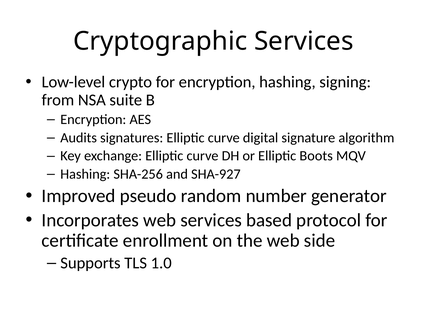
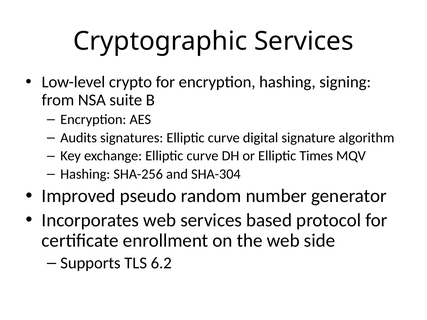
Boots: Boots -> Times (316, 156)
SHA-927: SHA-927 -> SHA-304 (216, 174)
1.0: 1.0 -> 6.2 (161, 263)
